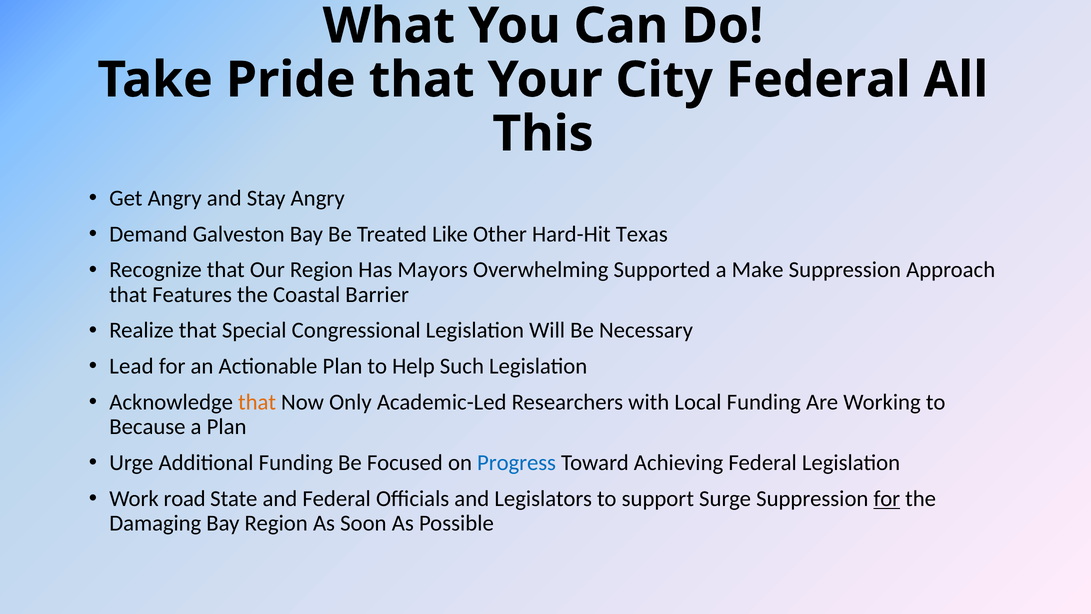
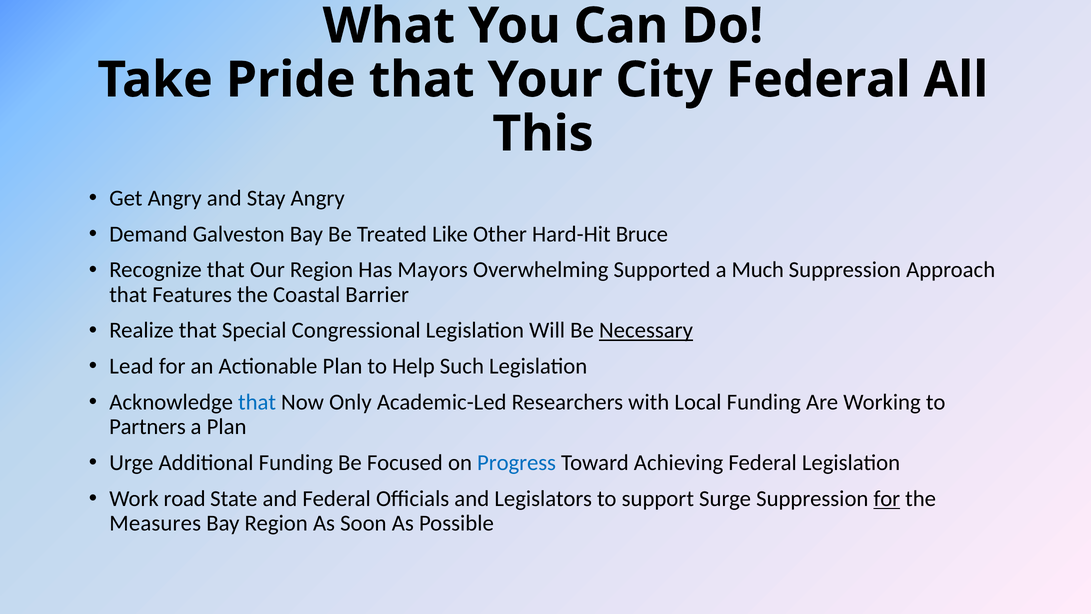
Texas: Texas -> Bruce (642, 234)
Make: Make -> Much (758, 270)
Necessary underline: none -> present (646, 330)
that colour: orange -> blue (257, 402)
Because: Because -> Partners (147, 427)
Damaging: Damaging -> Measures (155, 523)
